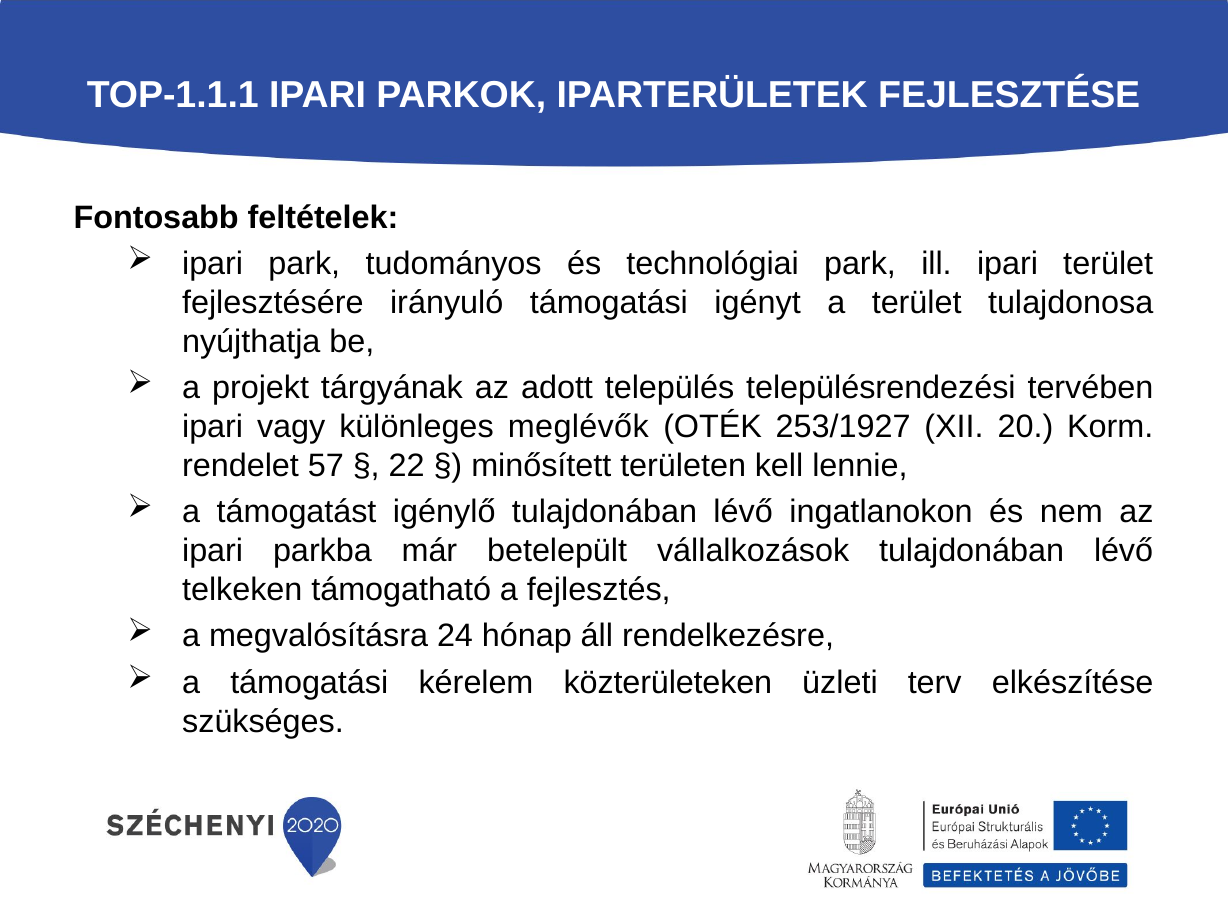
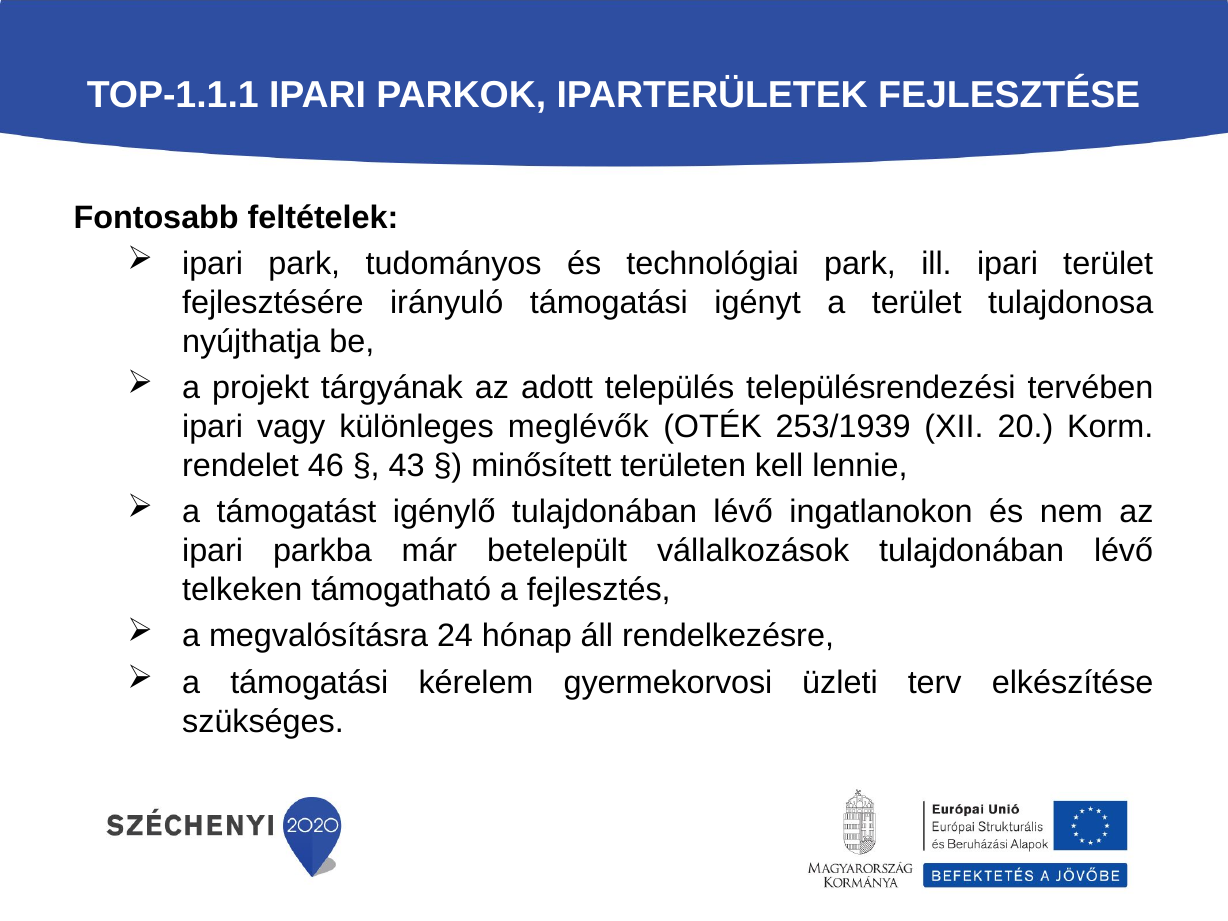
253/1927: 253/1927 -> 253/1939 (843, 427)
57: 57 -> 46 (326, 466)
22: 22 -> 43 (407, 466)
közterületeken: közterületeken -> gyermekorvosi (668, 683)
